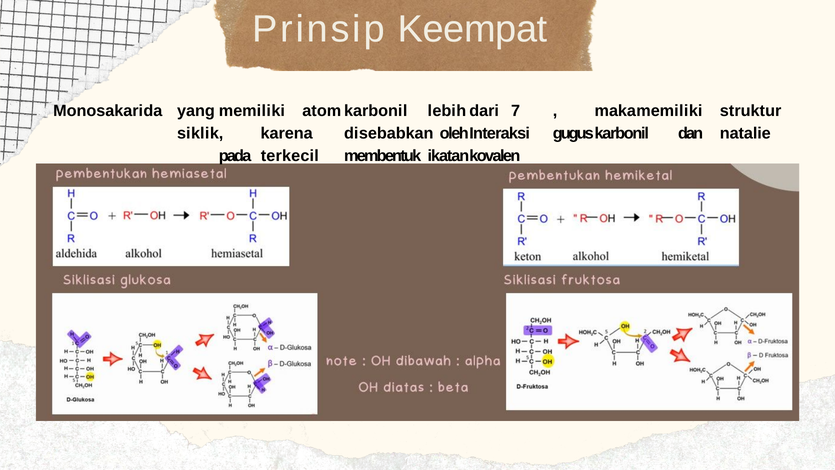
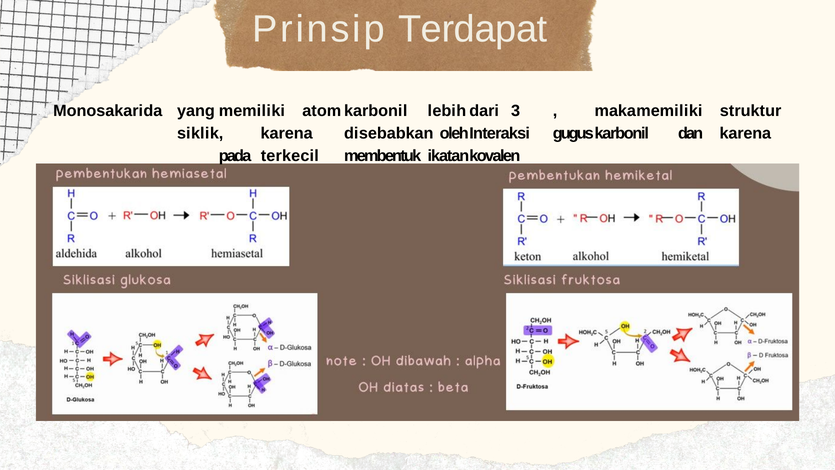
Keempat: Keempat -> Terdapat (473, 29)
7: 7 -> 3 (516, 111)
dan natalie: natalie -> karena (745, 133)
